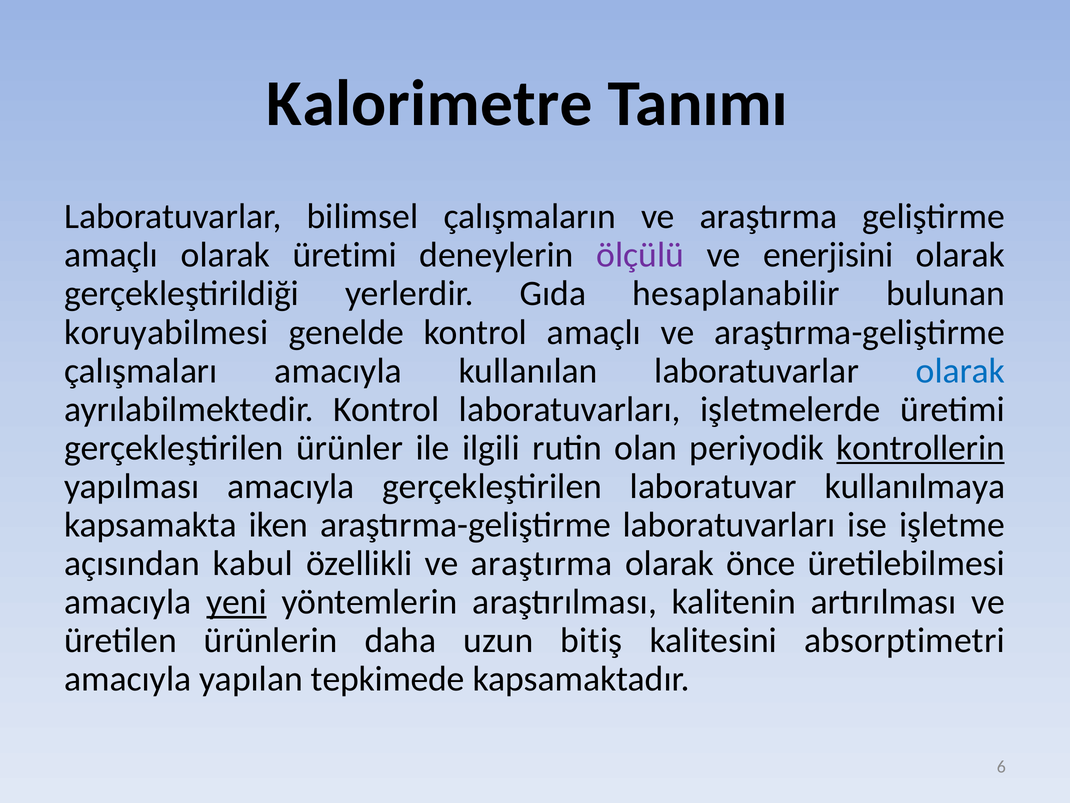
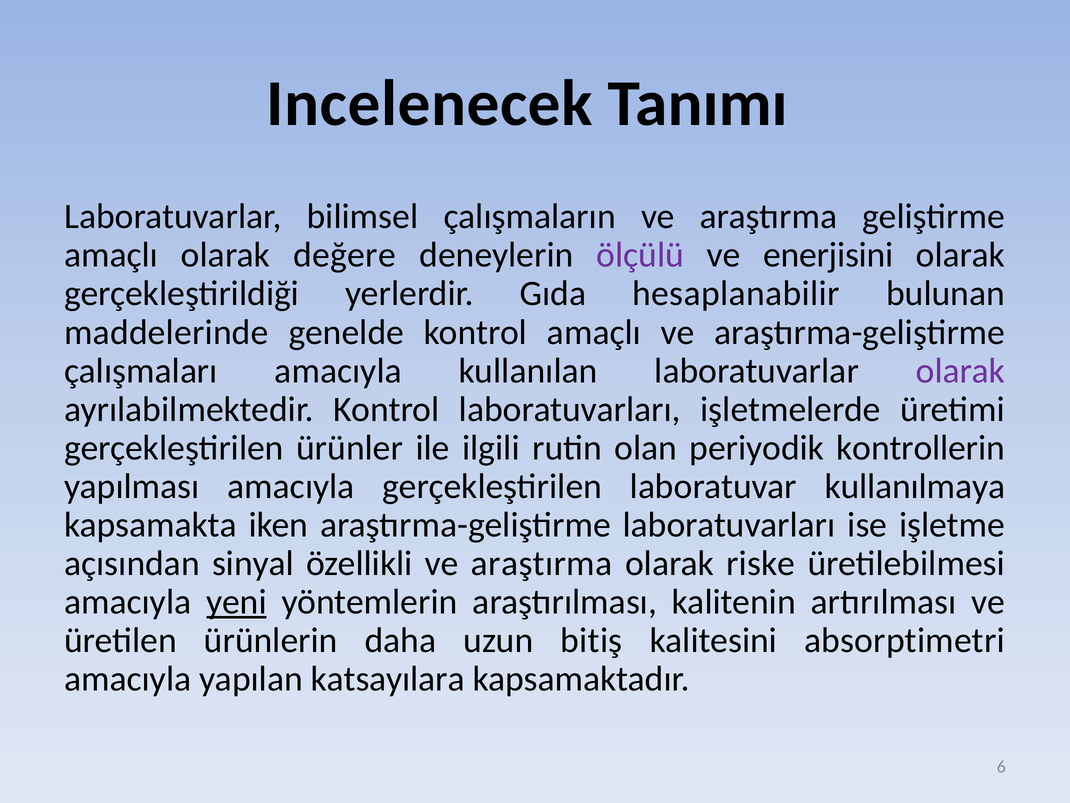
Kalorimetre: Kalorimetre -> Incelenecek (430, 104)
olarak üretimi: üretimi -> değere (345, 255)
koruyabilmesi: koruyabilmesi -> maddelerinde (166, 332)
olarak colour: blue -> purple (961, 371)
kontrollerin underline: present -> none (921, 448)
kabul: kabul -> sinyal (253, 563)
önce: önce -> riske (761, 563)
tepkimede: tepkimede -> katsayılara (388, 679)
